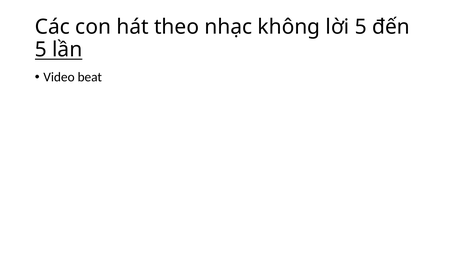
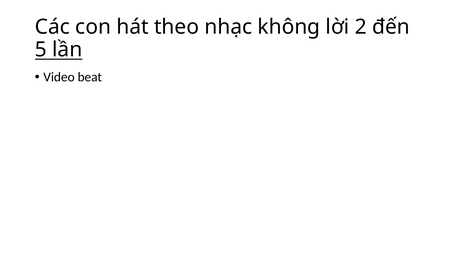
lời 5: 5 -> 2 (361, 27)
